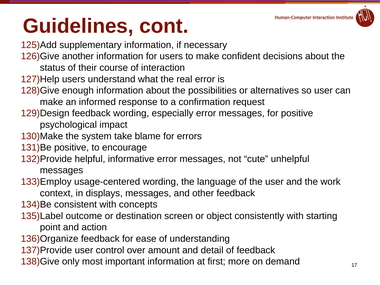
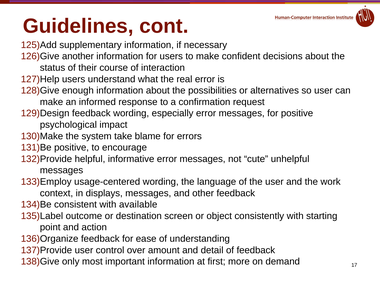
concepts: concepts -> available (138, 205)
